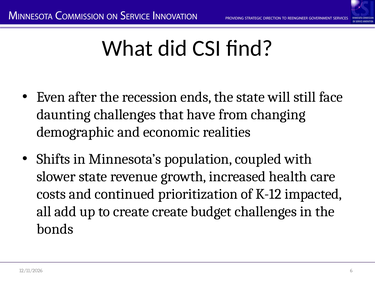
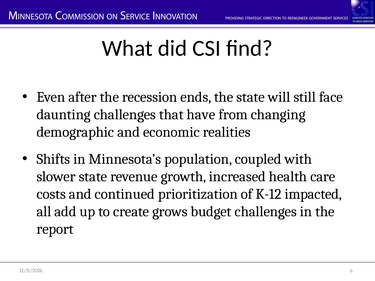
create create: create -> grows (170, 212)
bonds: bonds -> report (55, 229)
